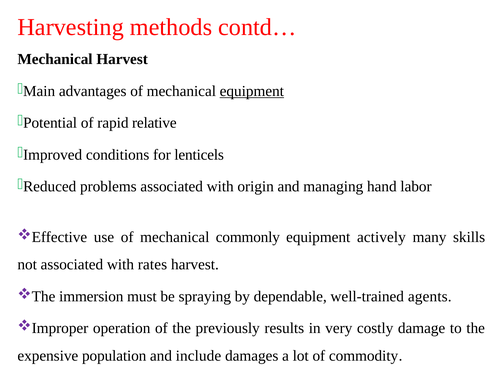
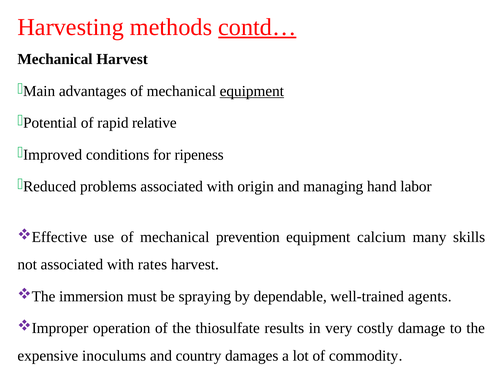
contd… underline: none -> present (257, 27)
lenticels: lenticels -> ripeness (199, 155)
commonly: commonly -> prevention (248, 237)
actively: actively -> calcium (381, 237)
previously: previously -> thiosulfate (228, 328)
population: population -> inoculums (114, 356)
include: include -> country (199, 356)
